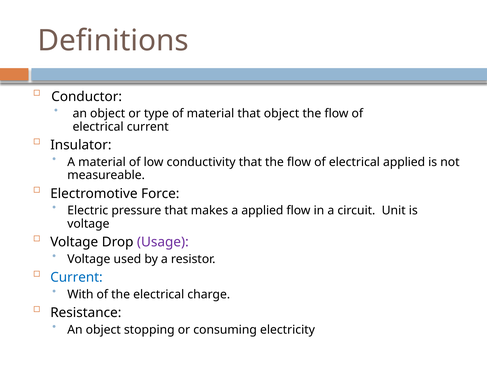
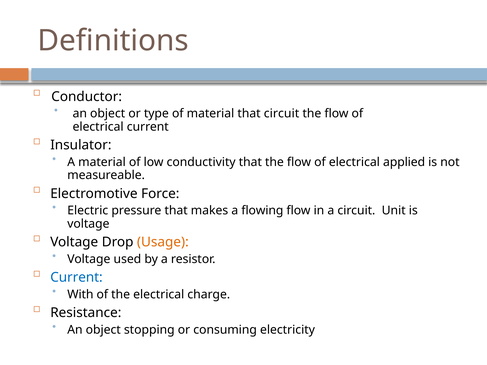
that object: object -> circuit (282, 114)
a applied: applied -> flowing (262, 211)
Usage colour: purple -> orange (163, 242)
